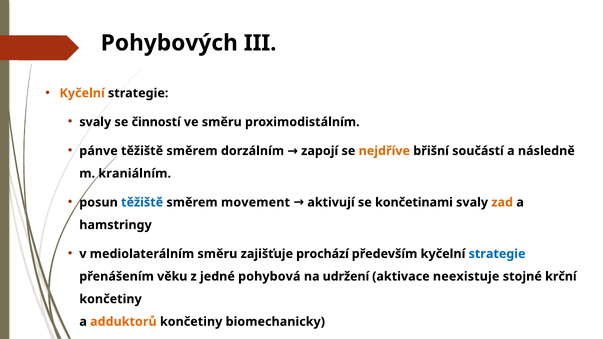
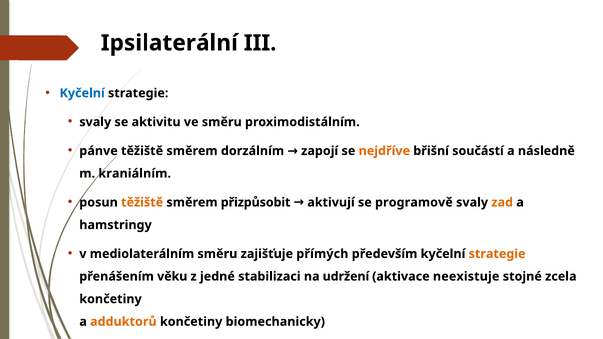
Pohybových: Pohybových -> Ipsilaterální (169, 43)
Kyčelní colour: orange -> blue (82, 93)
činností: činností -> aktivitu (156, 122)
těžiště colour: blue -> orange (142, 202)
movement: movement -> přizpůsobit (256, 202)
končetinami: končetinami -> programově (414, 202)
prochází: prochází -> přímých (322, 254)
strategie colour: blue -> orange (497, 254)
pohybová: pohybová -> stabilizaci (269, 277)
krční: krční -> zcela (561, 277)
